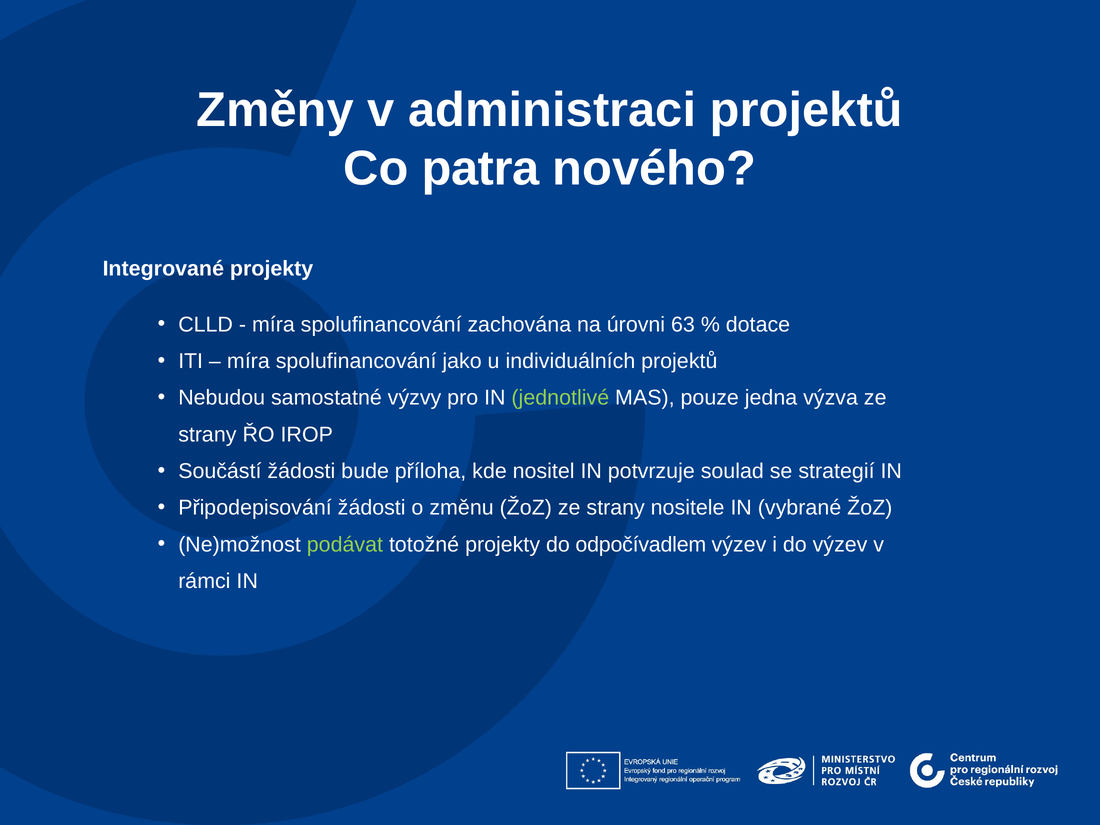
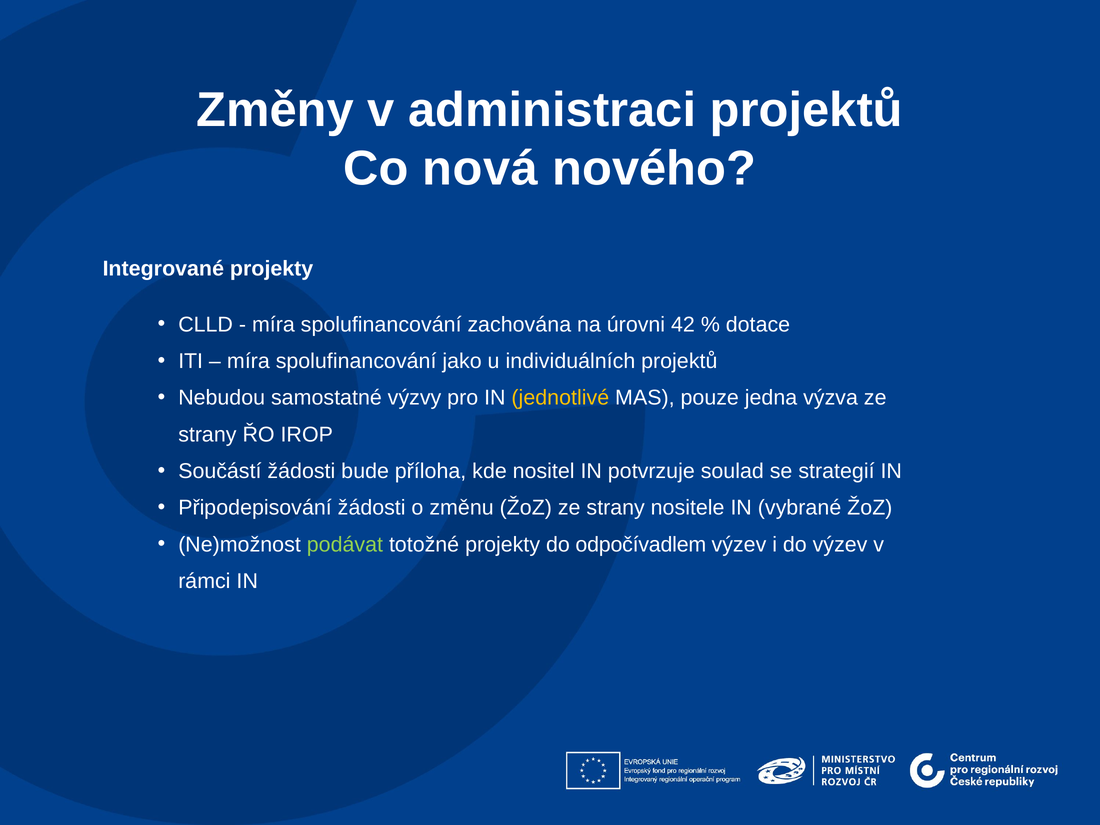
patra: patra -> nová (480, 169)
63: 63 -> 42 (683, 324)
jednotlivé colour: light green -> yellow (560, 398)
